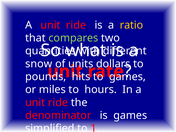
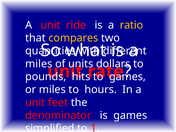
compares colour: light green -> yellow (73, 38)
snow: snow -> miles (39, 64)
ride: ride -> feet (58, 102)
